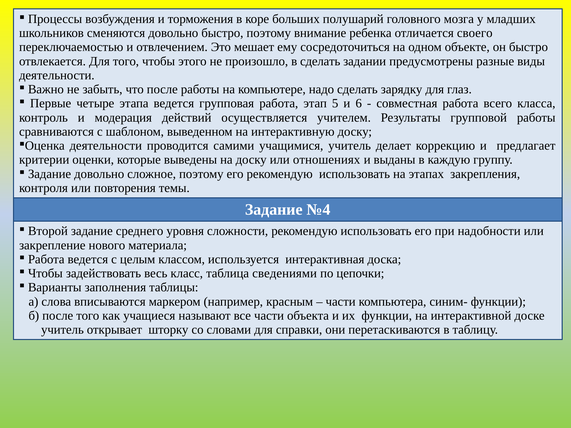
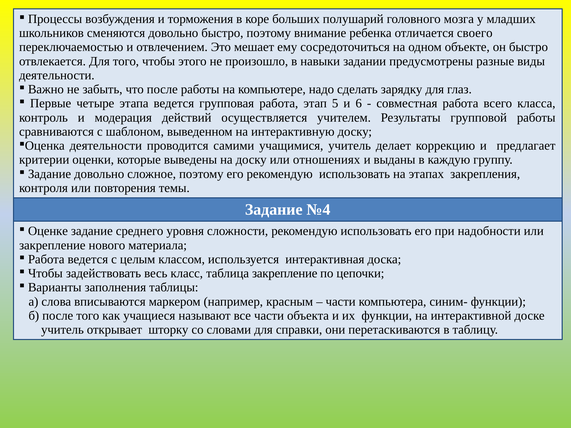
в сделать: сделать -> навыки (320, 61)
Второй: Второй -> Оценке (48, 231)
таблица сведениями: сведениями -> закрепление (285, 274)
